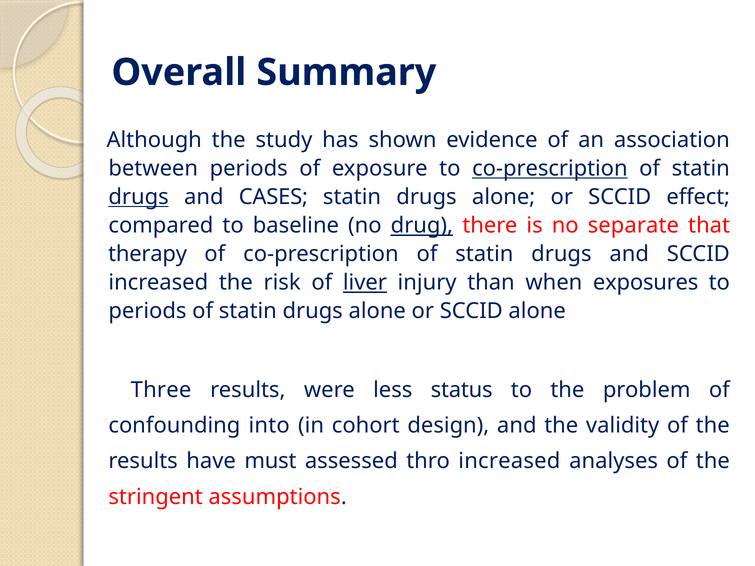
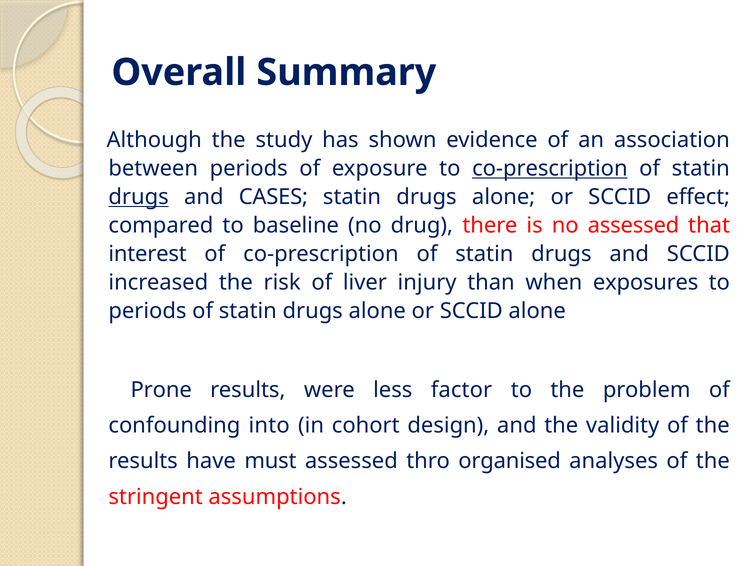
drug underline: present -> none (422, 226)
no separate: separate -> assessed (633, 226)
therapy: therapy -> interest (148, 254)
liver underline: present -> none (365, 283)
Three: Three -> Prone (161, 390)
status: status -> factor (462, 390)
thro increased: increased -> organised (510, 461)
